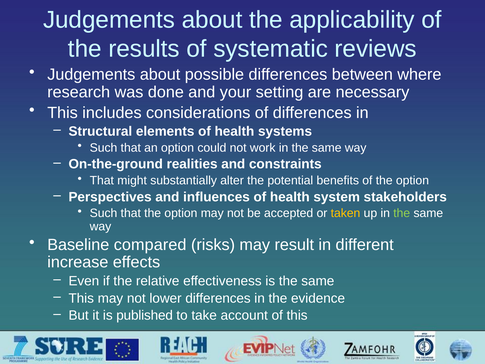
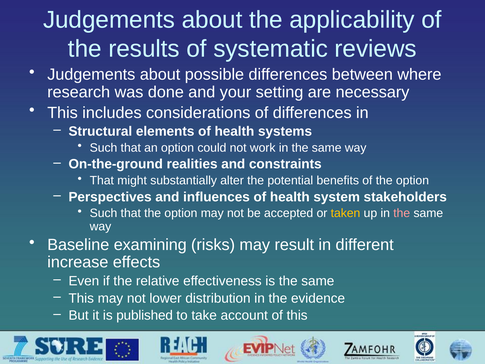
the colour: light green -> pink (402, 213)
compared: compared -> examining (150, 245)
lower differences: differences -> distribution (218, 298)
